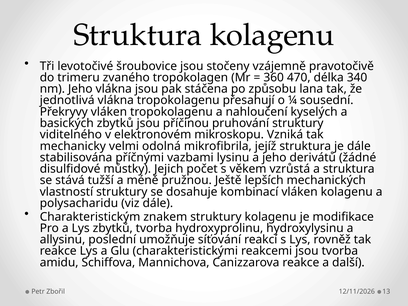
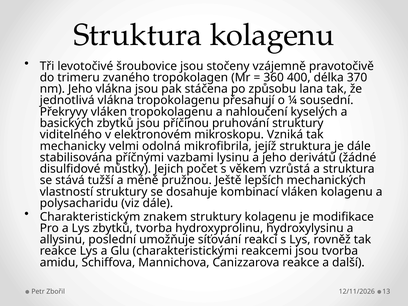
470: 470 -> 400 (299, 78)
340: 340 -> 370 (357, 78)
